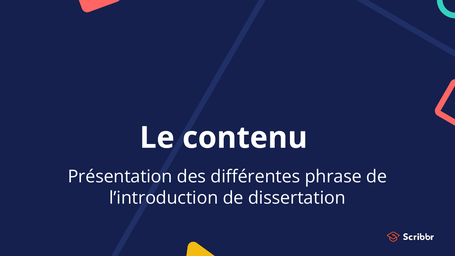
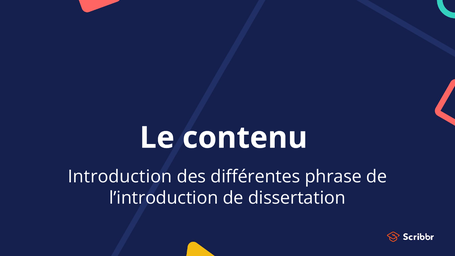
Présentation: Présentation -> Introduction (120, 177)
